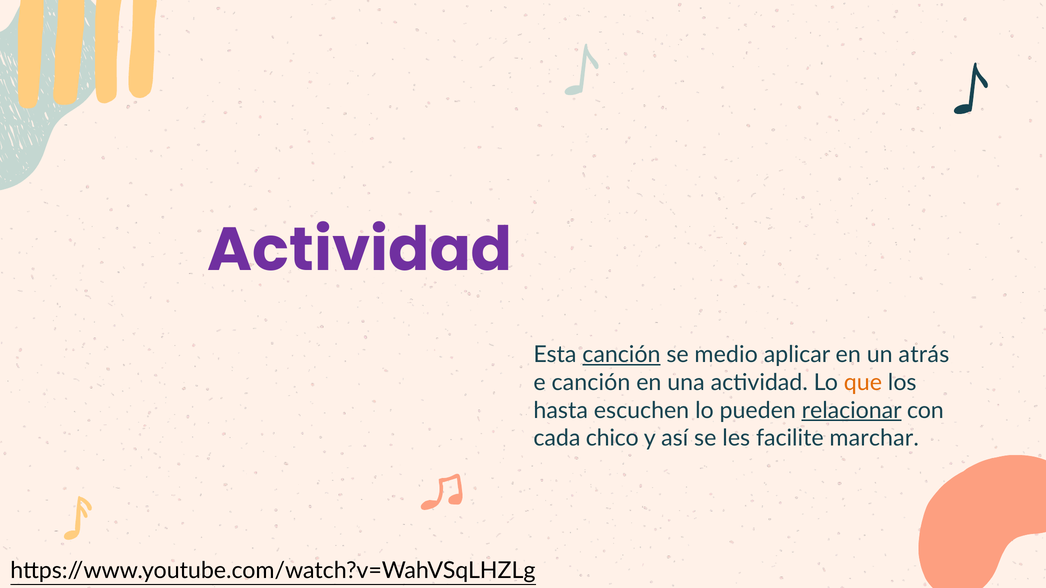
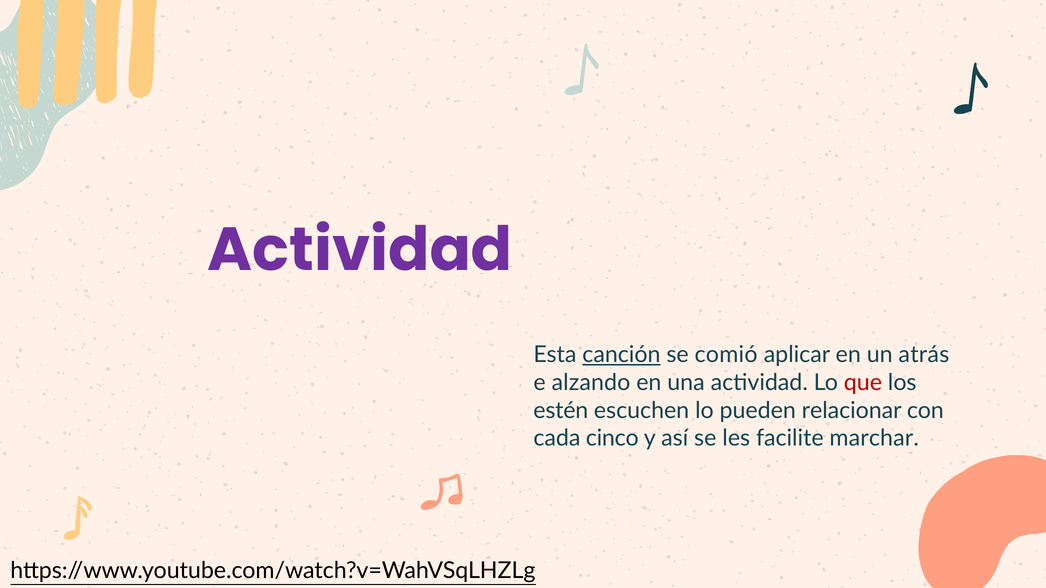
medio: medio -> comió (726, 355)
e canción: canción -> alzando (591, 383)
que colour: orange -> red (863, 383)
hasta: hasta -> estén (561, 411)
relacionar underline: present -> none (852, 411)
chico: chico -> cinco (612, 439)
